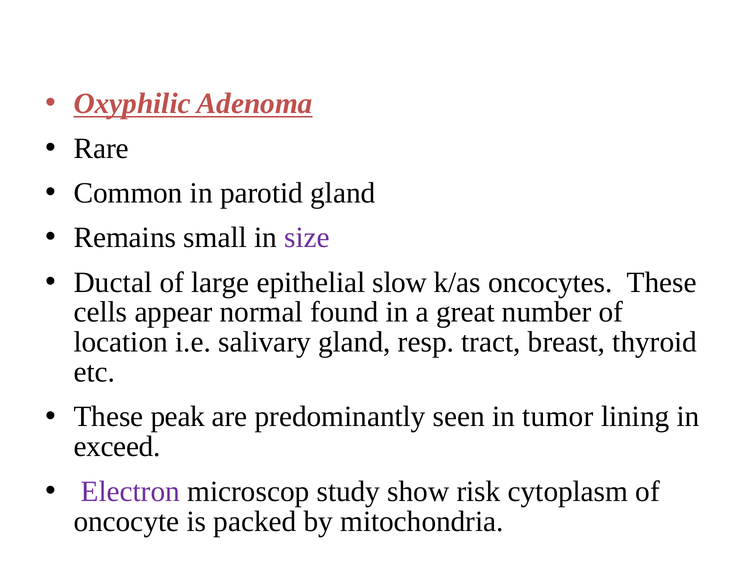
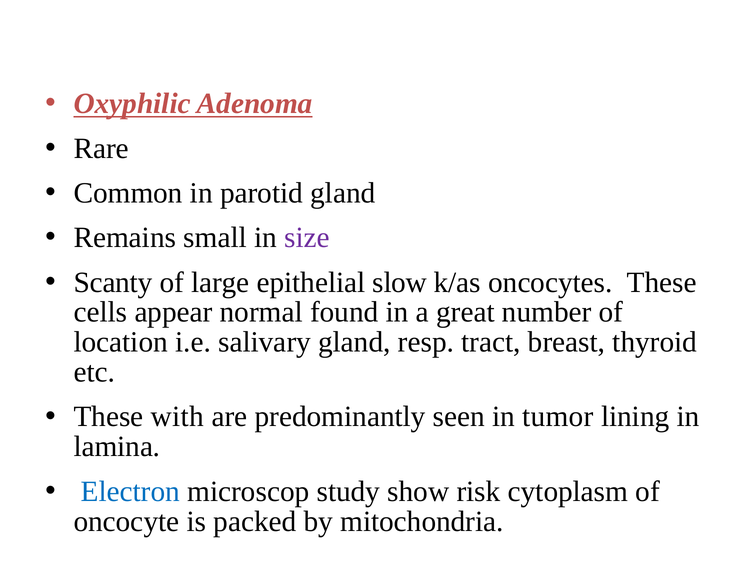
Ductal: Ductal -> Scanty (113, 282)
peak: peak -> with (177, 416)
exceed: exceed -> lamina (117, 446)
Electron colour: purple -> blue (131, 491)
